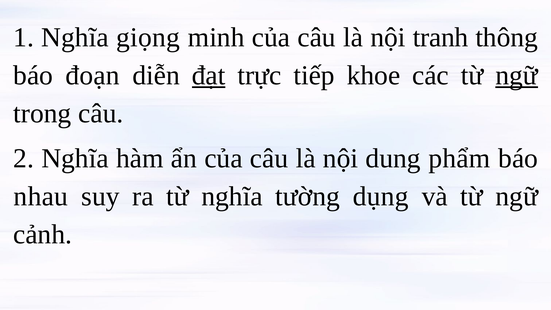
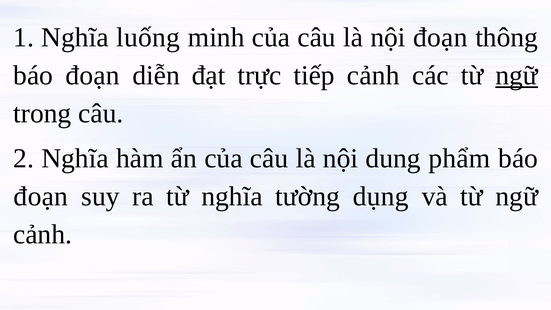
giọng: giọng -> luống (148, 37)
nội tranh: tranh -> đoạn (440, 37)
đạt underline: present -> none (209, 75)
tiếp khoe: khoe -> cảnh (373, 75)
nhau: nhau -> đoạn (41, 196)
